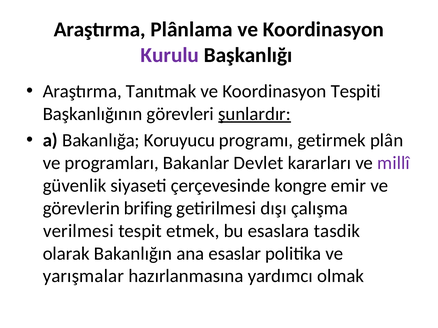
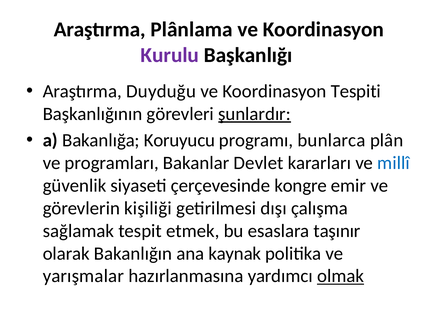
Tanıtmak: Tanıtmak -> Duyduğu (161, 91)
getirmek: getirmek -> bunlarca (332, 141)
millî colour: purple -> blue (393, 163)
brifing: brifing -> kişiliği (148, 209)
verilmesi: verilmesi -> sağlamak (78, 231)
tasdik: tasdik -> taşınır (337, 231)
esaslar: esaslar -> kaynak (235, 254)
olmak underline: none -> present (341, 277)
